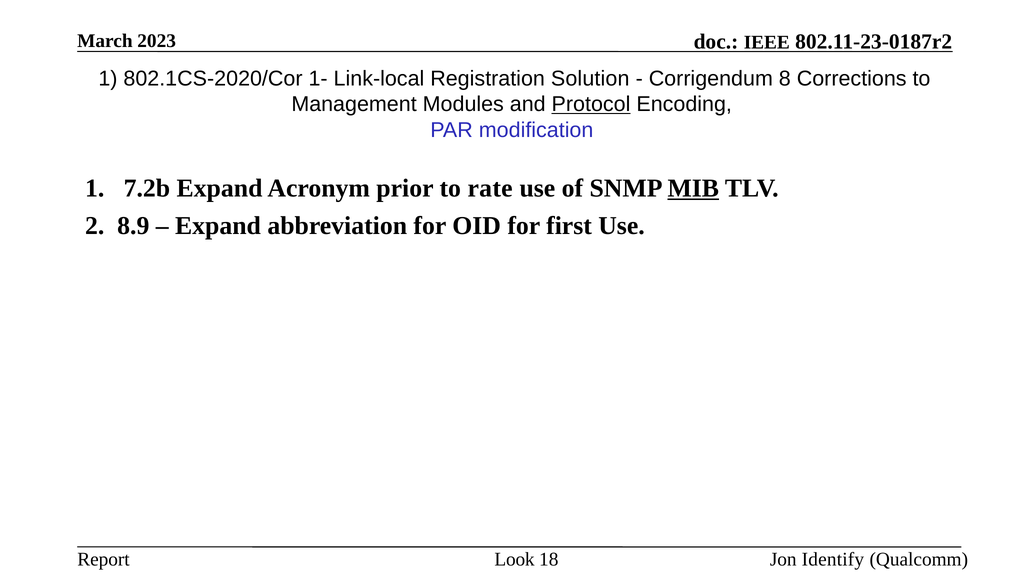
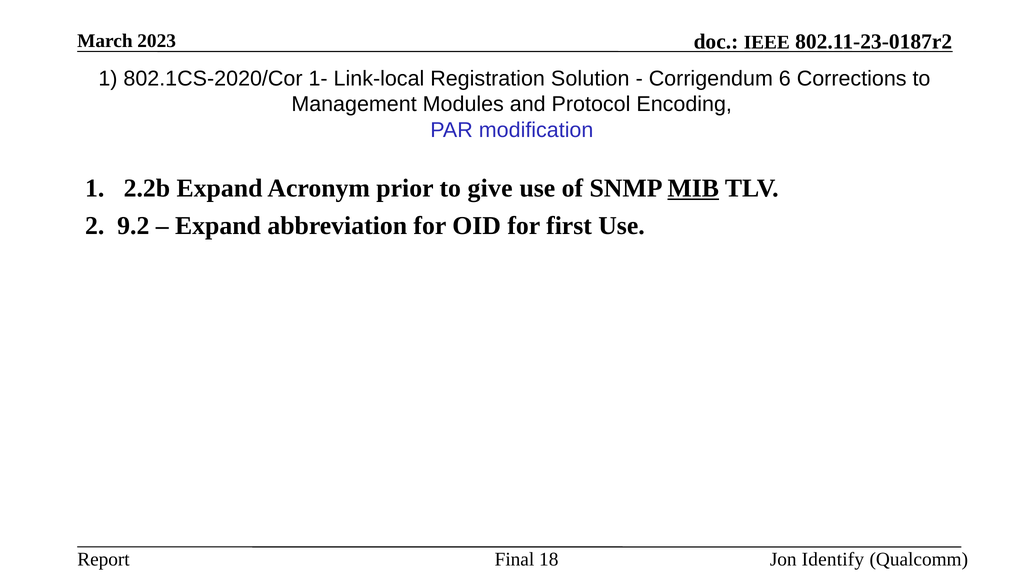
8: 8 -> 6 (785, 79)
Protocol underline: present -> none (591, 104)
7.2b: 7.2b -> 2.2b (147, 189)
rate: rate -> give (490, 189)
8.9: 8.9 -> 9.2 (133, 226)
Look: Look -> Final (514, 560)
